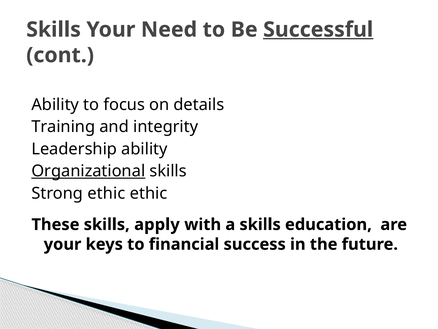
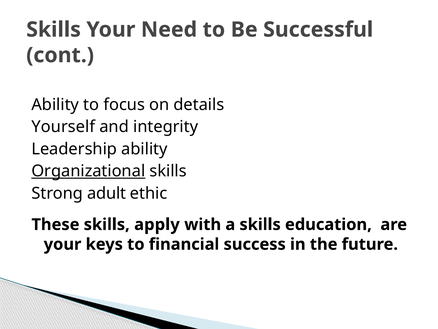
Successful underline: present -> none (318, 30)
Training: Training -> Yourself (63, 127)
Strong ethic: ethic -> adult (107, 193)
